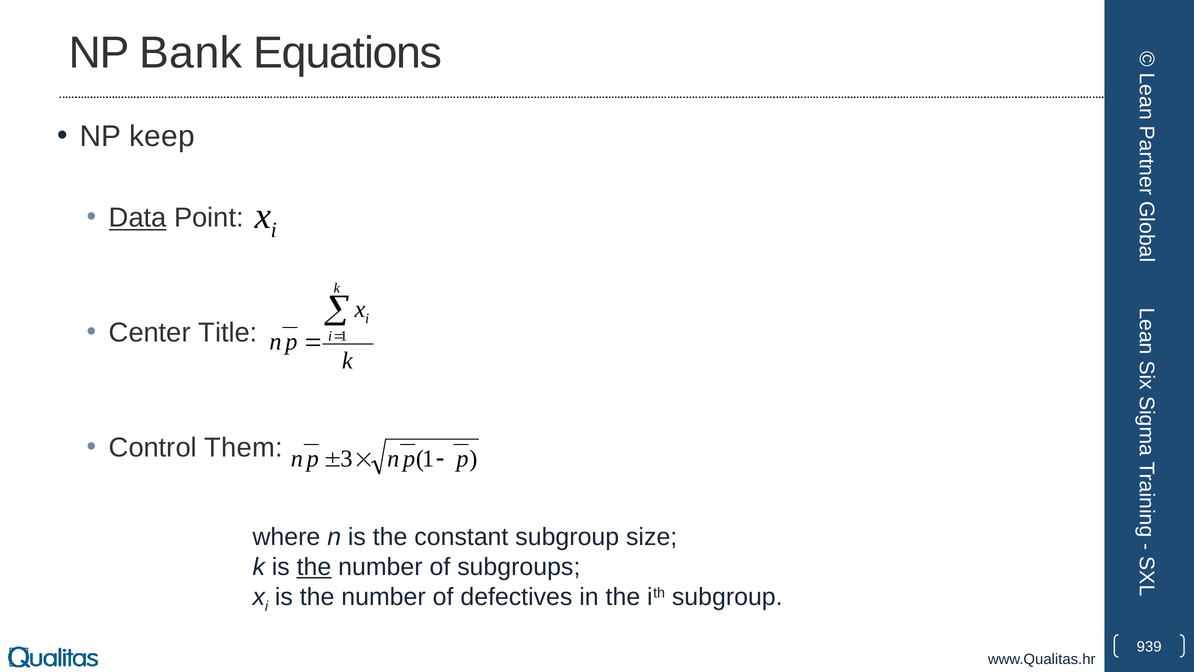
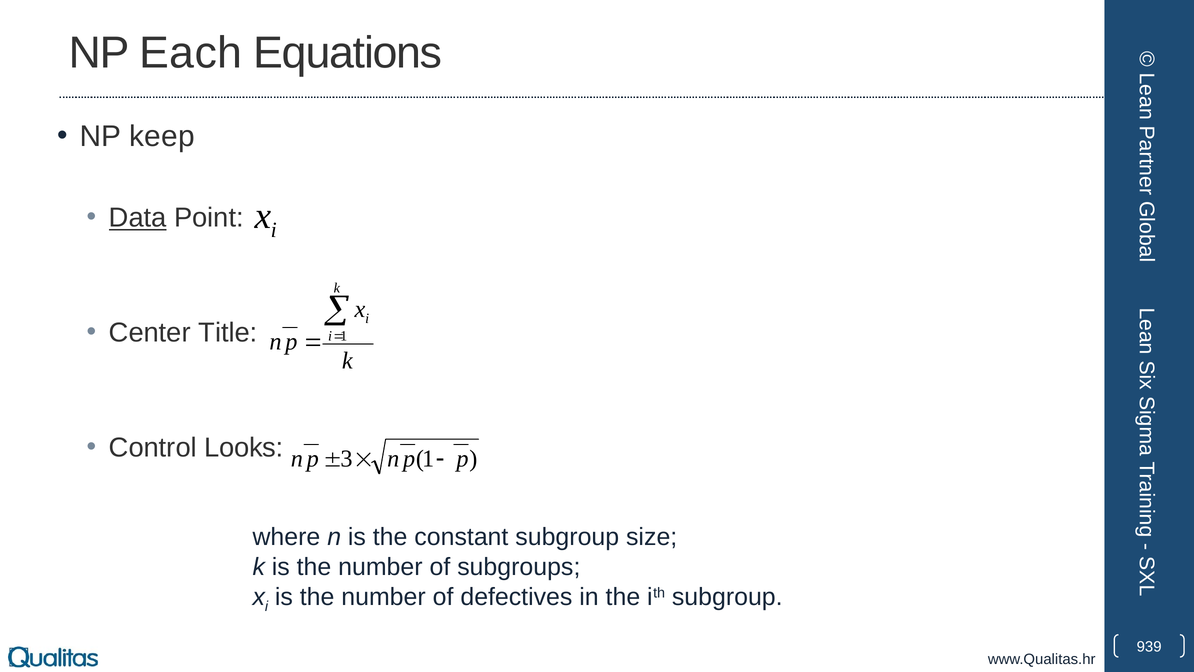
Bank: Bank -> Each (191, 53)
Them: Them -> Looks (244, 448)
the underline: present -> none (314, 567)
